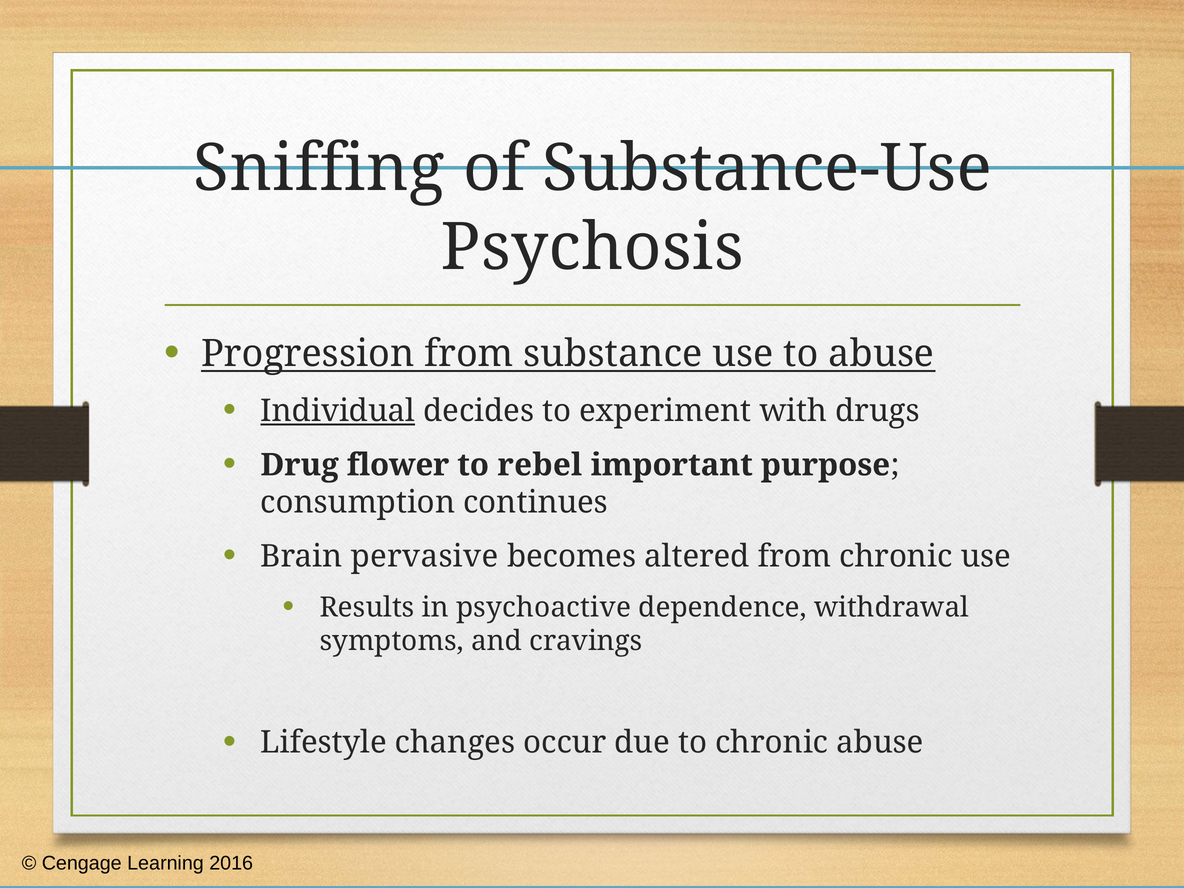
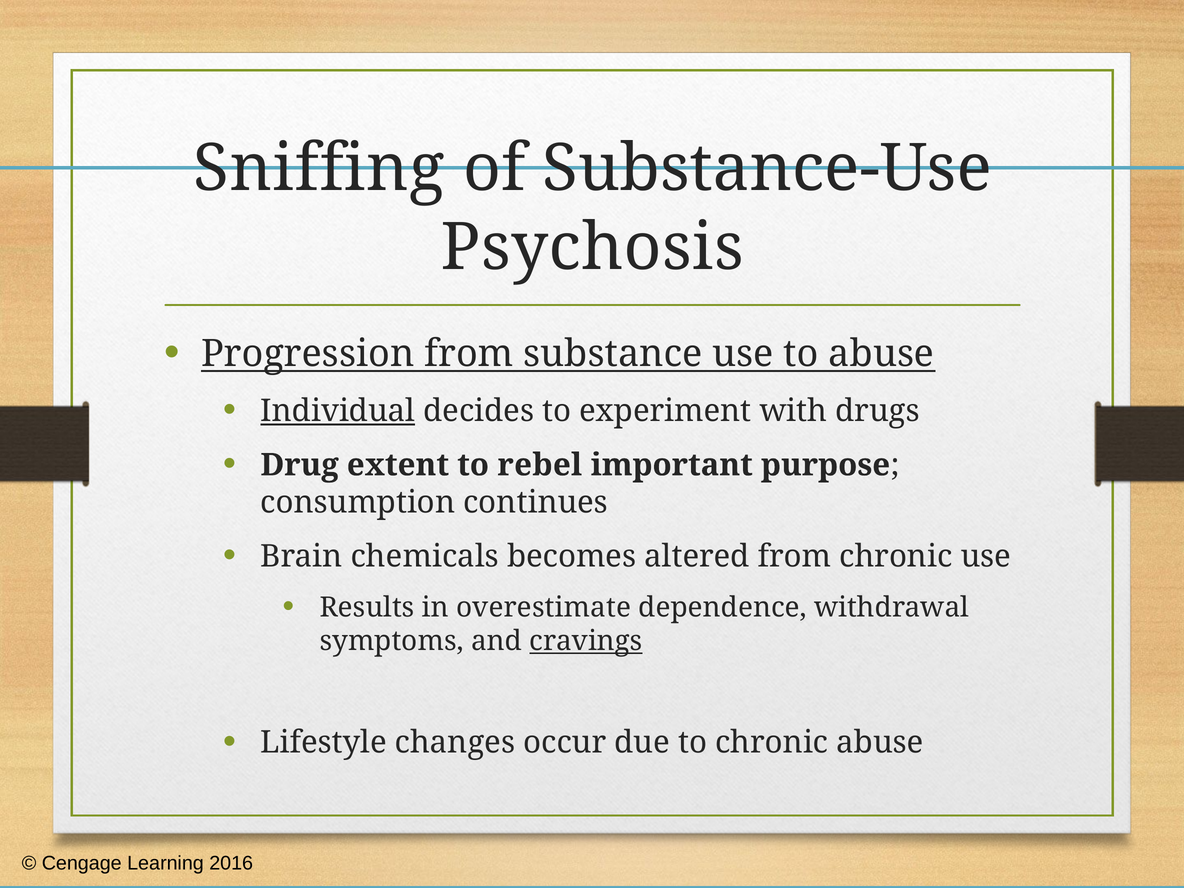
flower: flower -> extent (398, 465)
pervasive: pervasive -> chemicals (425, 556)
psychoactive: psychoactive -> overestimate (544, 608)
cravings underline: none -> present (586, 641)
